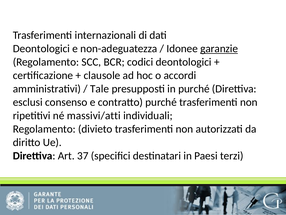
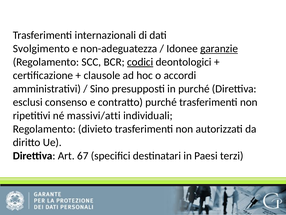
Deontologici: Deontologici -> Svolgimento (41, 49)
codici underline: none -> present (140, 62)
Tale: Tale -> Sino (100, 89)
37: 37 -> 67 (83, 155)
